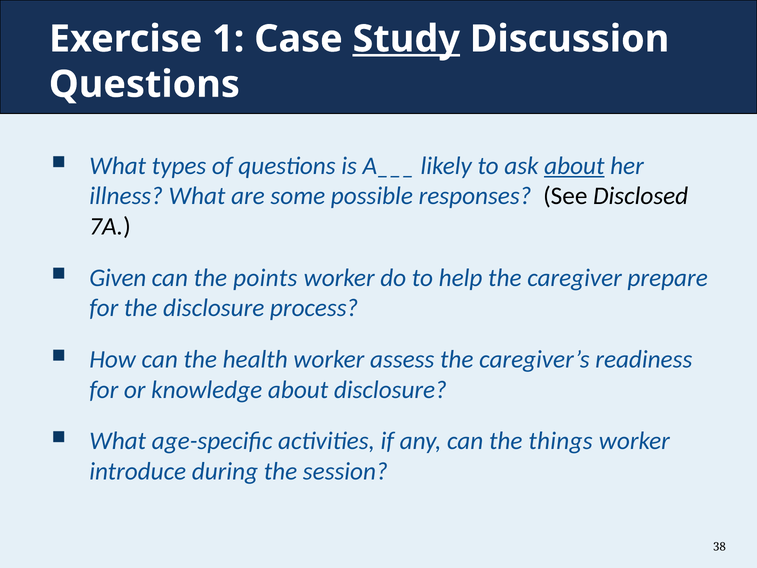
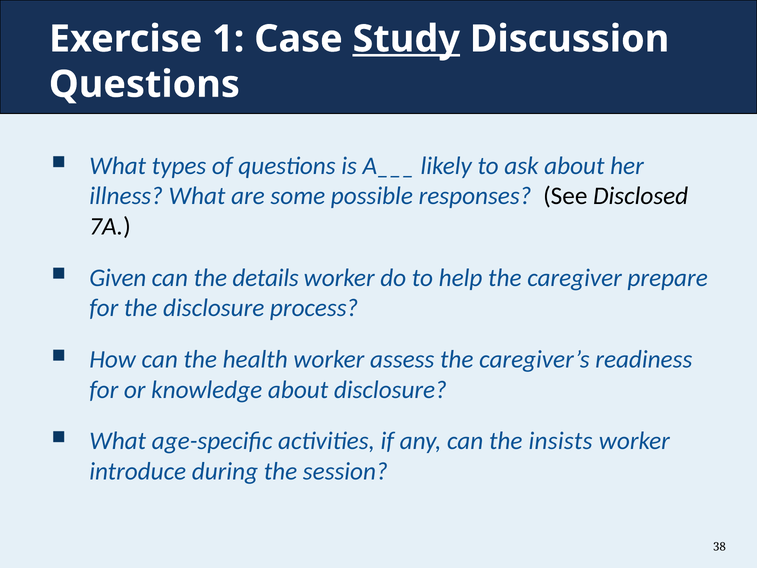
about underline: present -> none (574, 166)
points: points -> details (266, 278)
things: things -> insists (561, 441)
